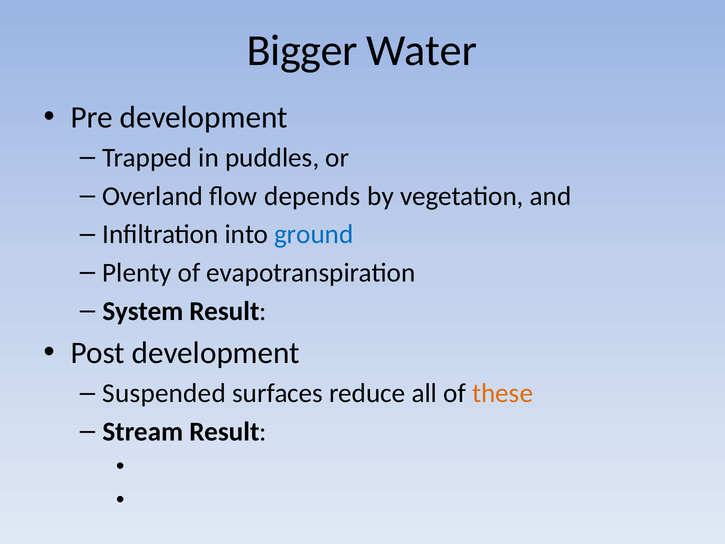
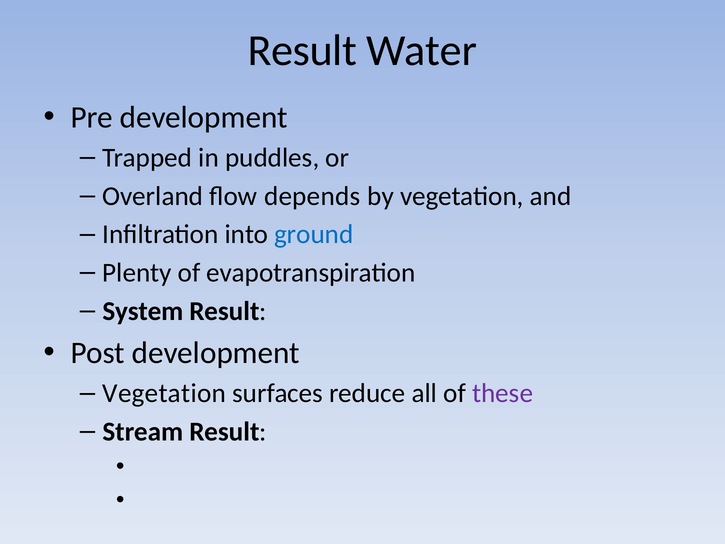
Bigger: Bigger -> Result (302, 50)
Suspended: Suspended -> Vegetation (164, 393)
these colour: orange -> purple (503, 393)
